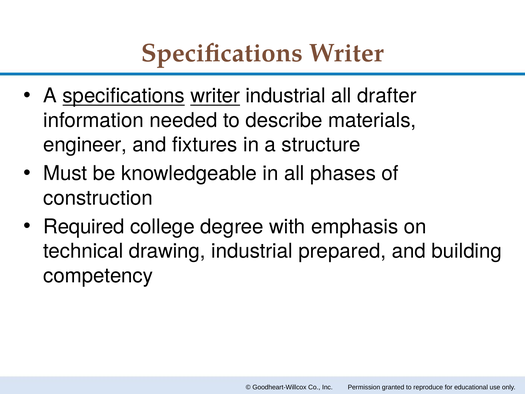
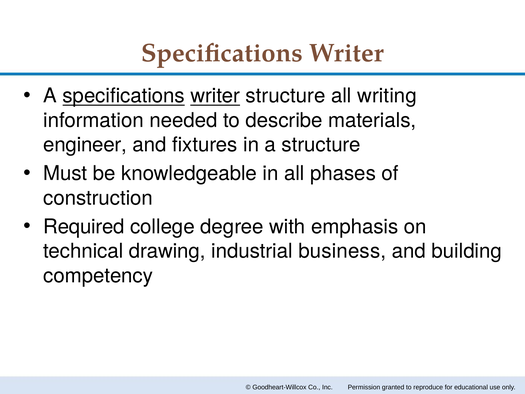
writer industrial: industrial -> structure (285, 96)
drafter: drafter -> writing (387, 96)
prepared: prepared -> business (342, 251)
